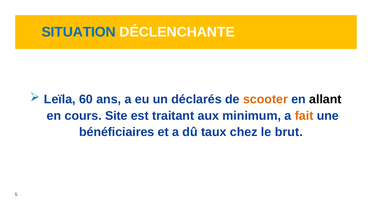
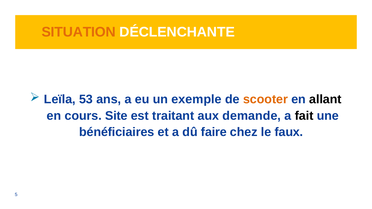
SITUATION colour: blue -> orange (79, 32)
60: 60 -> 53 (86, 99)
déclarés: déclarés -> exemple (197, 99)
minimum: minimum -> demande (252, 116)
fait colour: orange -> black (304, 116)
taux: taux -> faire (214, 132)
brut: brut -> faux (289, 132)
